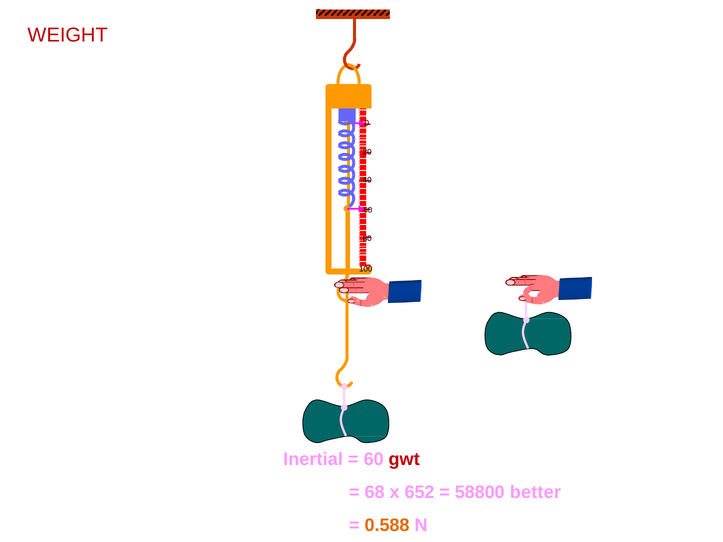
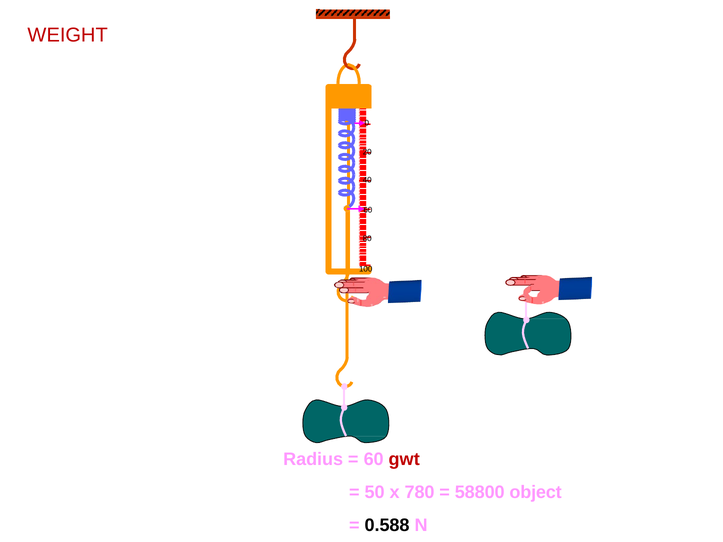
Inertial: Inertial -> Radius (313, 460)
68: 68 -> 50 (375, 493)
652: 652 -> 780 (420, 493)
better: better -> object (536, 493)
0.588 colour: orange -> black (387, 525)
